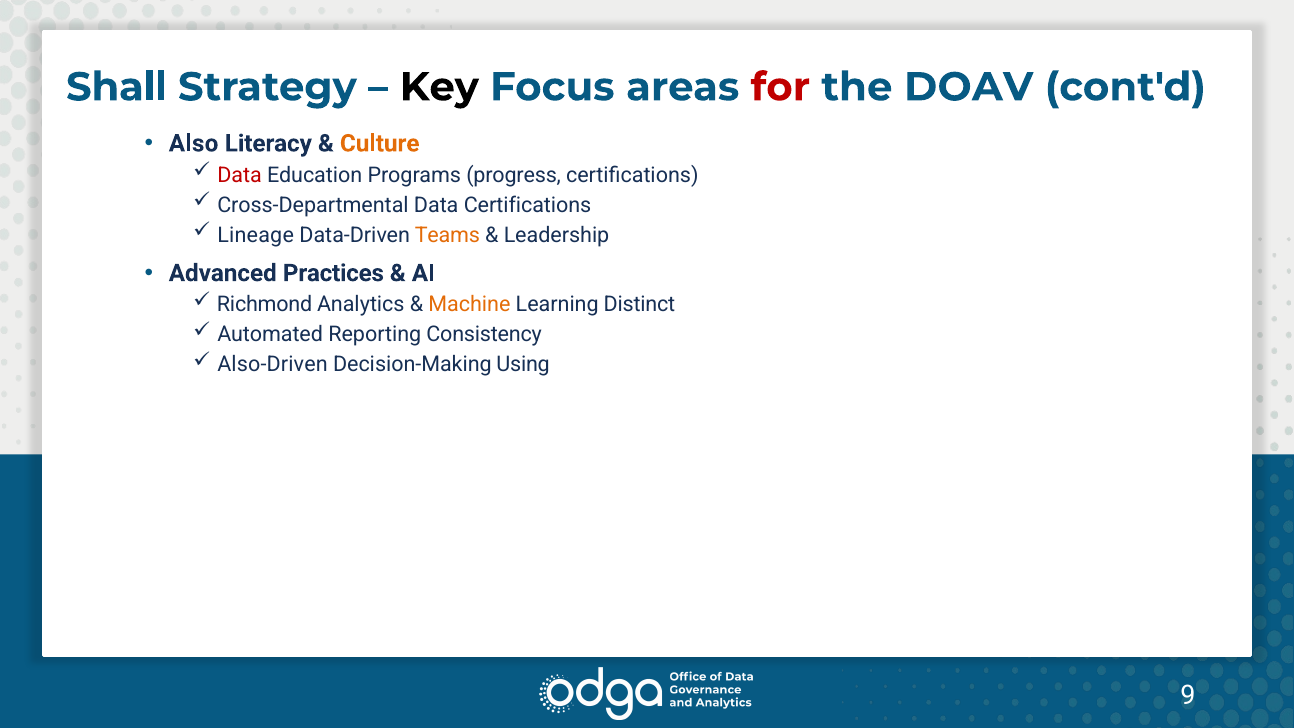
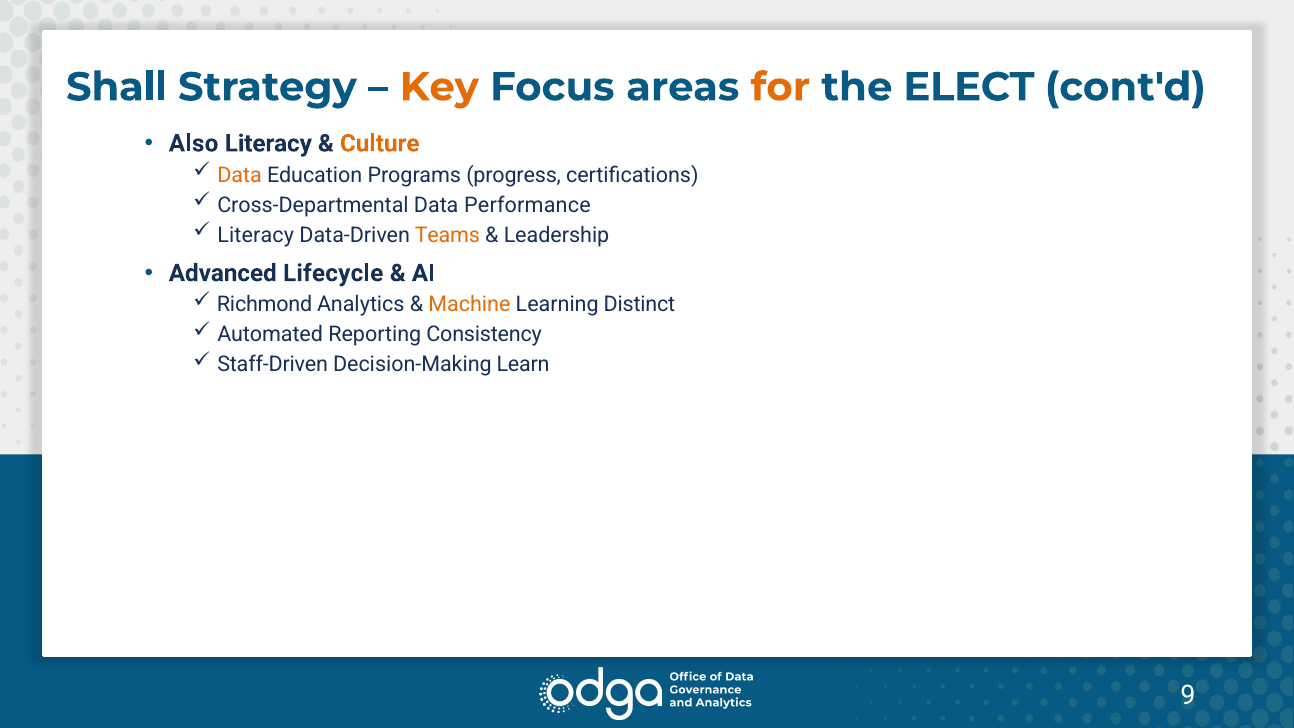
Key colour: black -> orange (439, 87)
for colour: red -> orange (780, 87)
DOAV: DOAV -> ELECT (969, 87)
Data colour: red -> orange (240, 175)
Data Certifications: Certifications -> Performance (527, 205)
Lineage: Lineage -> Literacy (256, 235)
Practices: Practices -> Lifecycle (333, 273)
Also-Driven: Also-Driven -> Staff-Driven (273, 365)
Using: Using -> Learn (523, 365)
